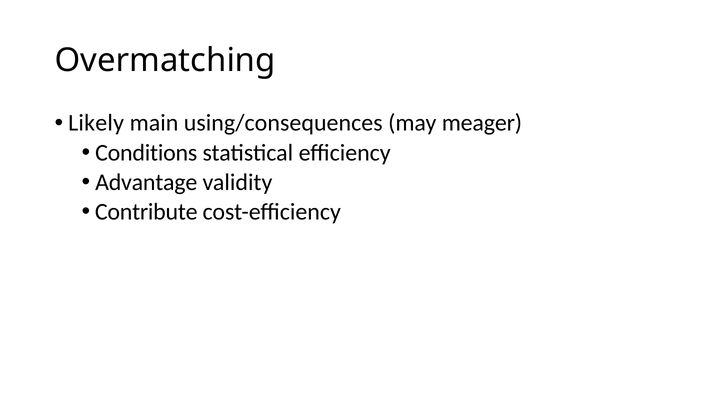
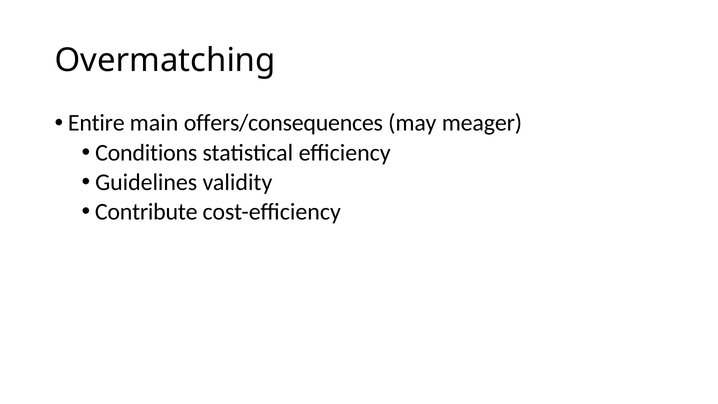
Likely: Likely -> Entire (96, 123)
using/consequences: using/consequences -> offers/consequences (283, 123)
Advantage: Advantage -> Guidelines (146, 182)
